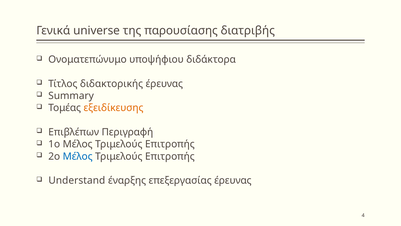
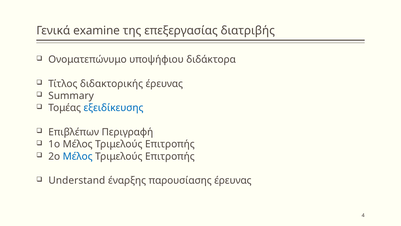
universe: universe -> examine (97, 31)
παρουσίασης: παρουσίασης -> επεξεργασίας (181, 31)
εξειδίκευσης colour: orange -> blue (113, 108)
επεξεργασίας: επεξεργασίας -> παρουσίασης (180, 180)
